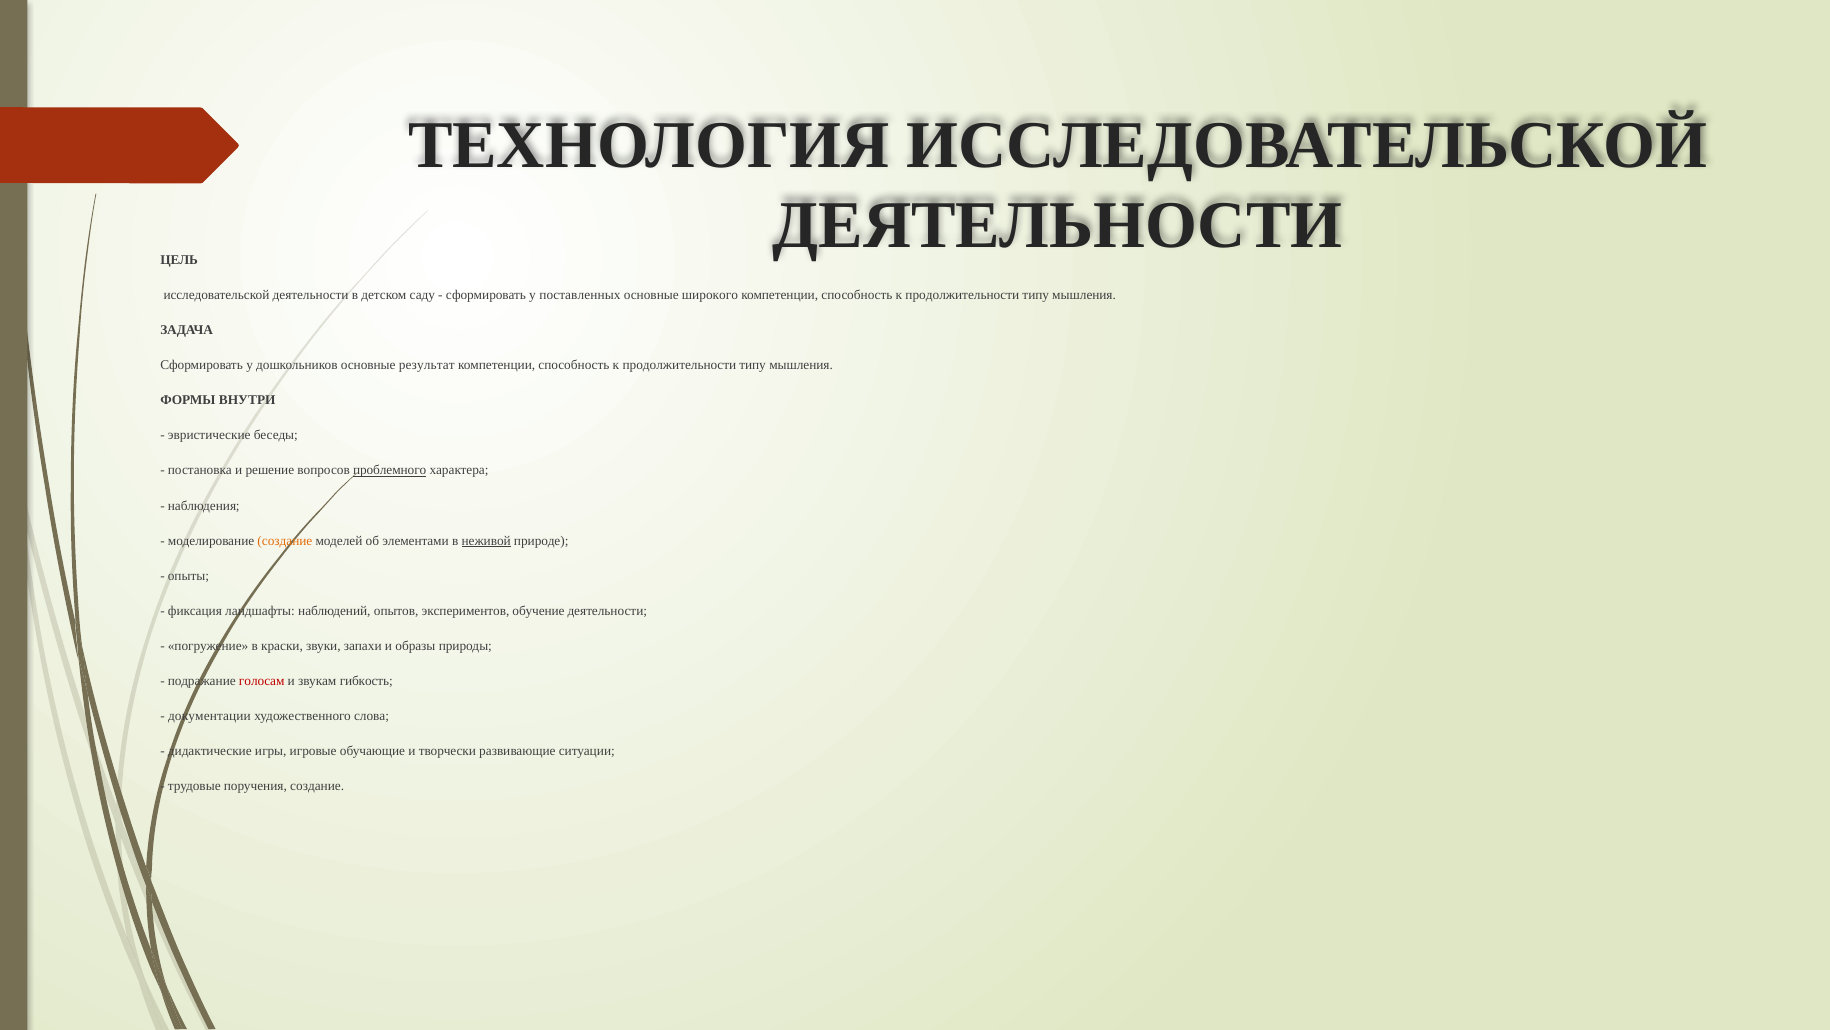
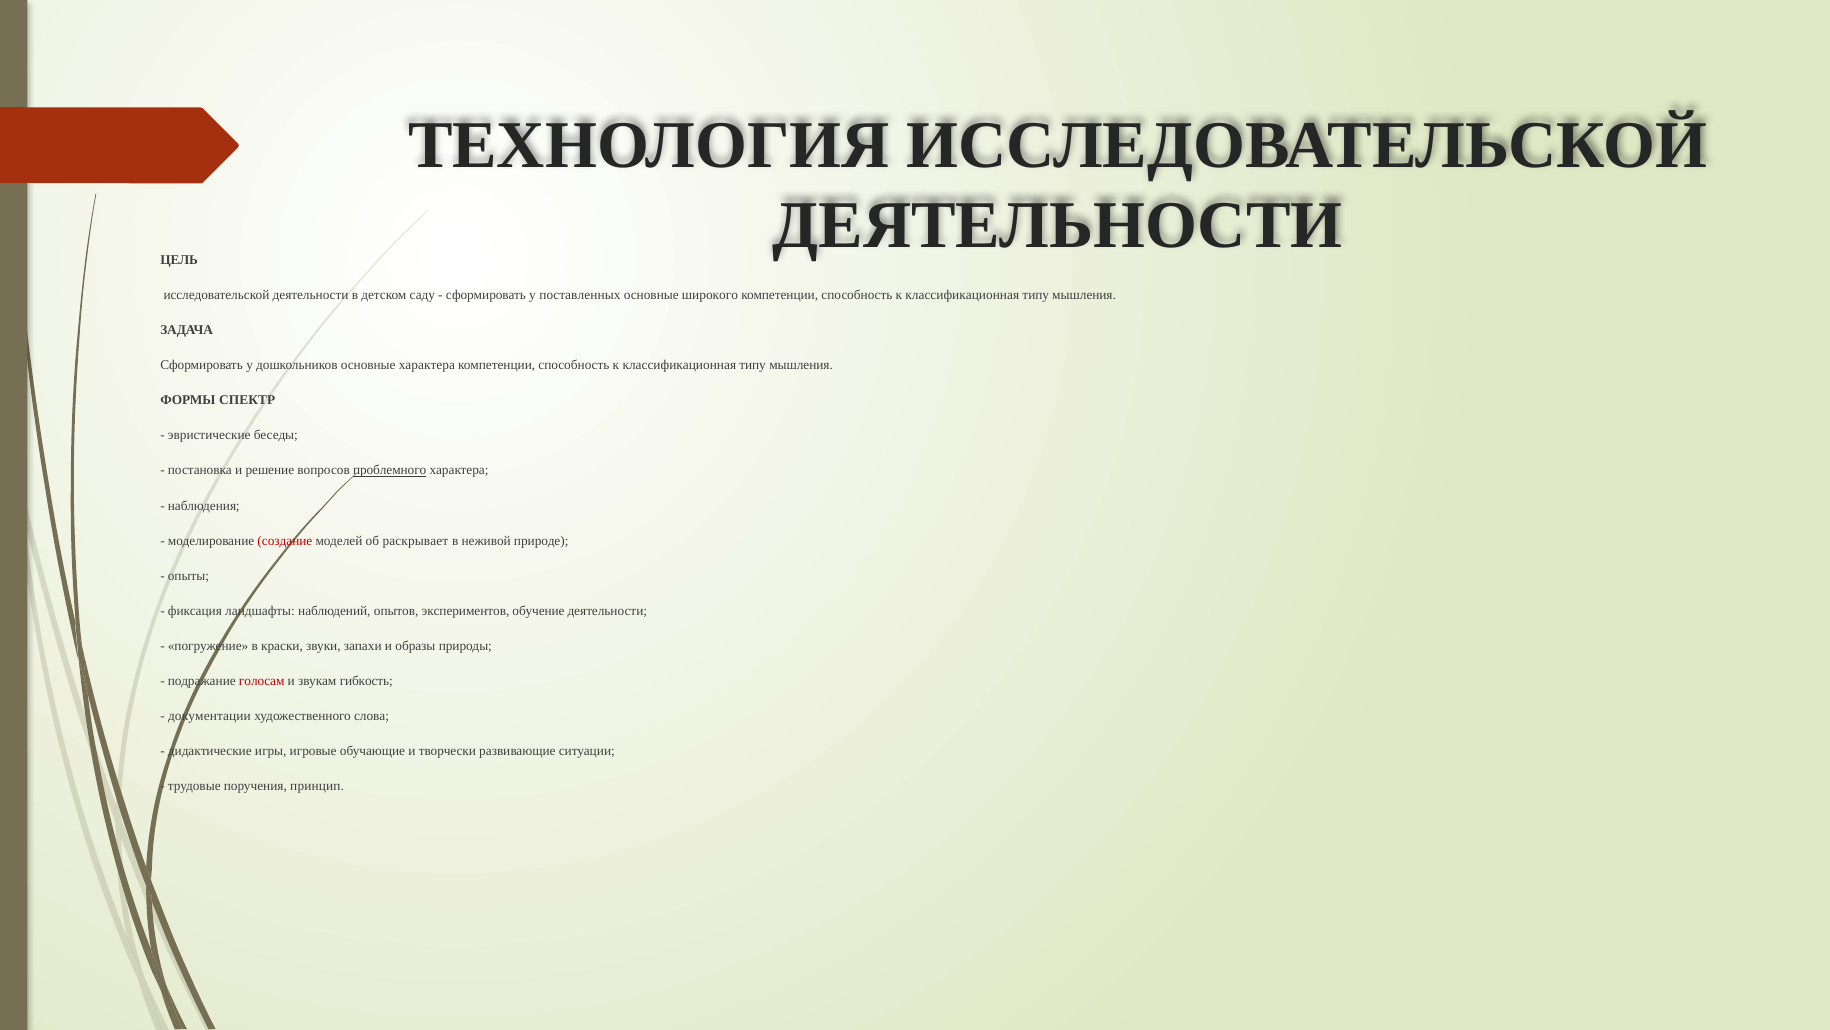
продолжительности: продолжительности -> классификационная (962, 295)
основные результат: результат -> характера (427, 365)
продолжительности: продолжительности -> классификационная (679, 365)
ВНУТРИ: ВНУТРИ -> СПЕКТР (247, 400)
создание colour: orange -> red (285, 540)
элементами: элементами -> раскрывает (415, 540)
неживой underline: present -> none (486, 540)
поручения создание: создание -> принцип (317, 786)
